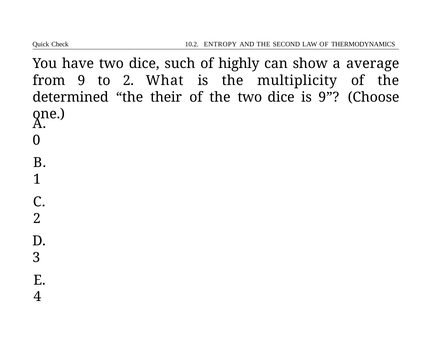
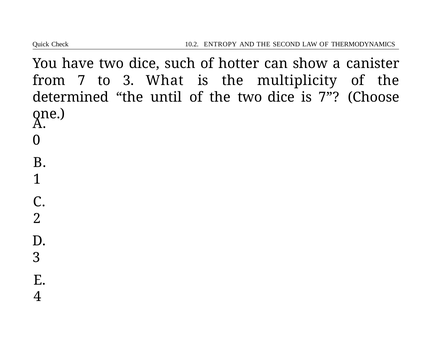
highly: highly -> hotter (239, 64)
average: average -> canister (373, 64)
from 9: 9 -> 7 (81, 80)
to 2: 2 -> 3 (128, 80)
their: their -> until (166, 97)
is 9: 9 -> 7 (329, 97)
